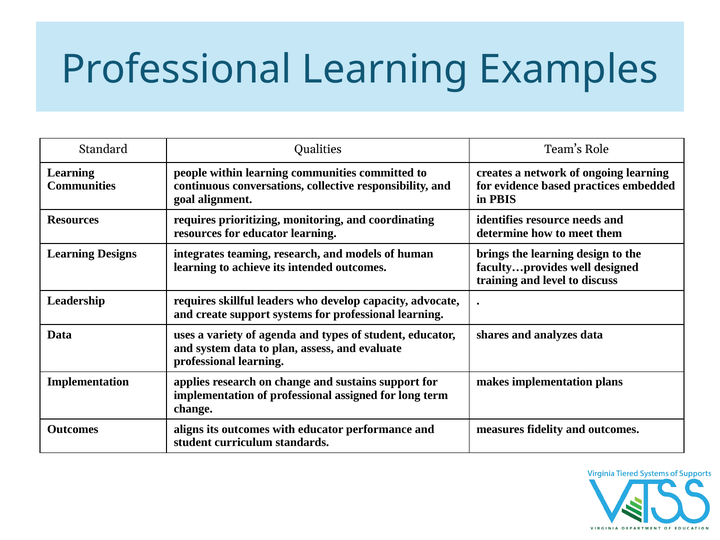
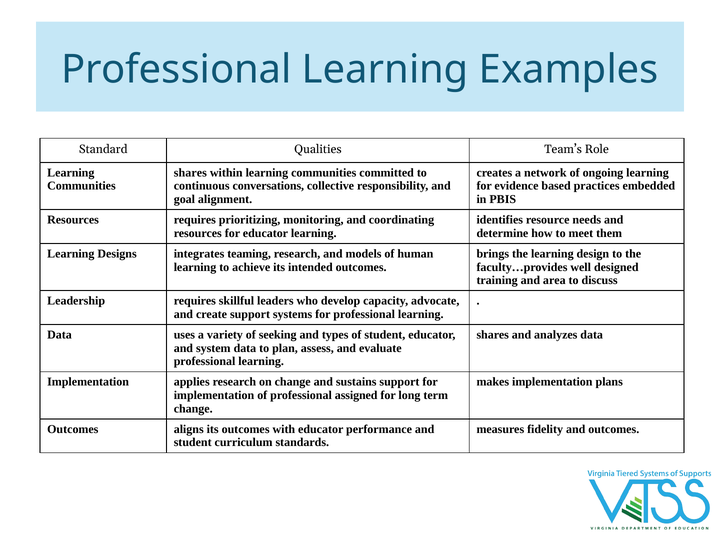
people: people -> shares (190, 173)
level: level -> area (554, 280)
agenda: agenda -> seeking (278, 335)
